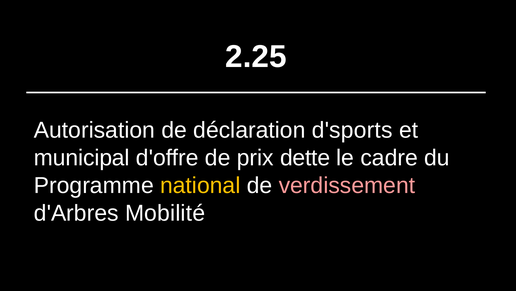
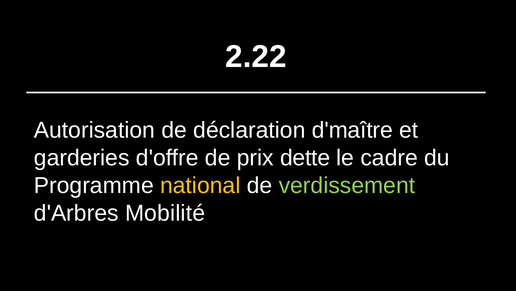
2.25: 2.25 -> 2.22 (256, 57)
d'sports: d'sports -> d'maître (352, 130)
municipal: municipal -> garderies (82, 157)
verdissement colour: pink -> light green (347, 185)
